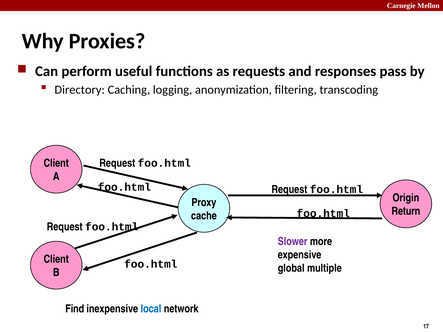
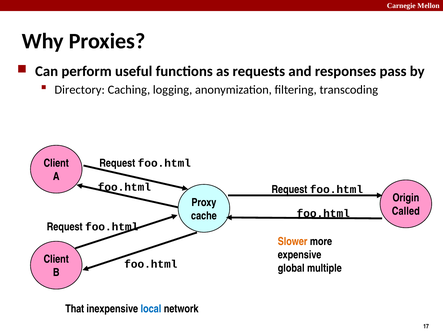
Return: Return -> Called (406, 211)
Slower colour: purple -> orange (293, 242)
Find: Find -> That (75, 309)
